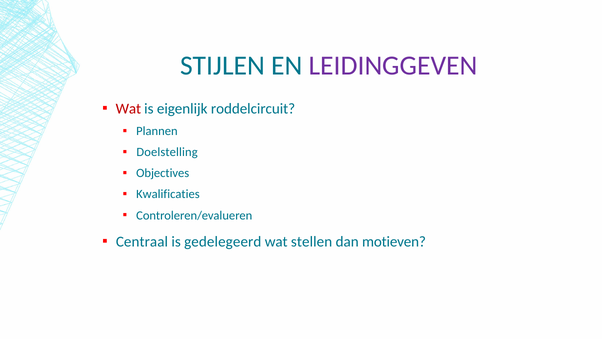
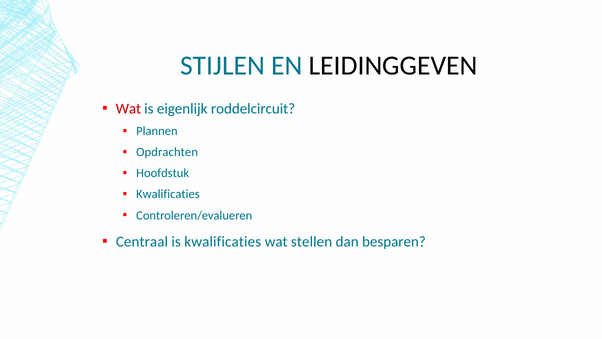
LEIDINGGEVEN colour: purple -> black (393, 66)
Doelstelling: Doelstelling -> Opdrachten (167, 152)
Objectives: Objectives -> Hoofdstuk (163, 173)
is gedelegeerd: gedelegeerd -> kwalificaties (223, 241)
motieven: motieven -> besparen (394, 241)
